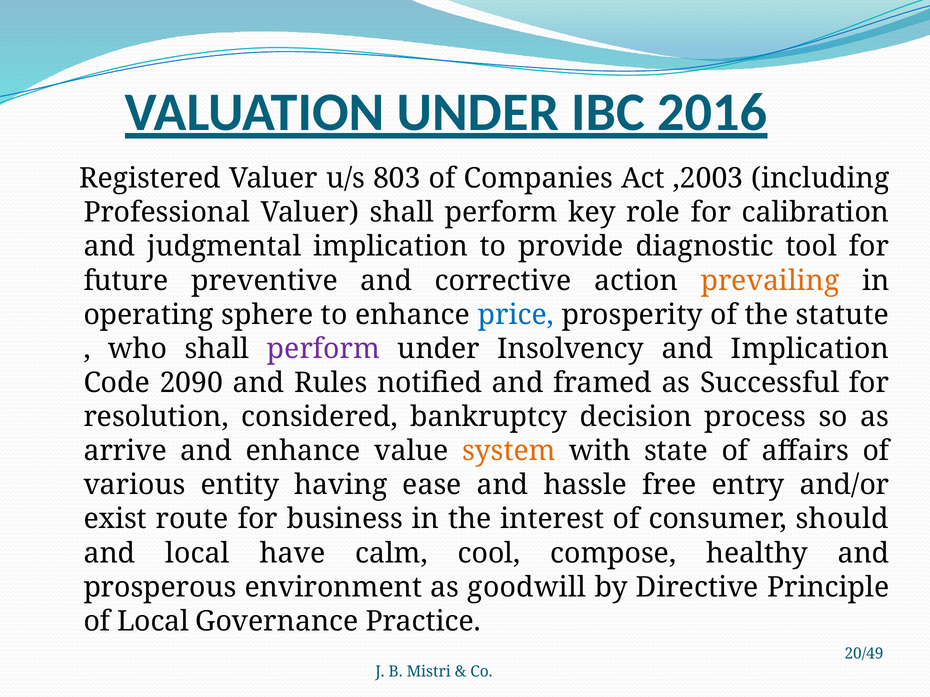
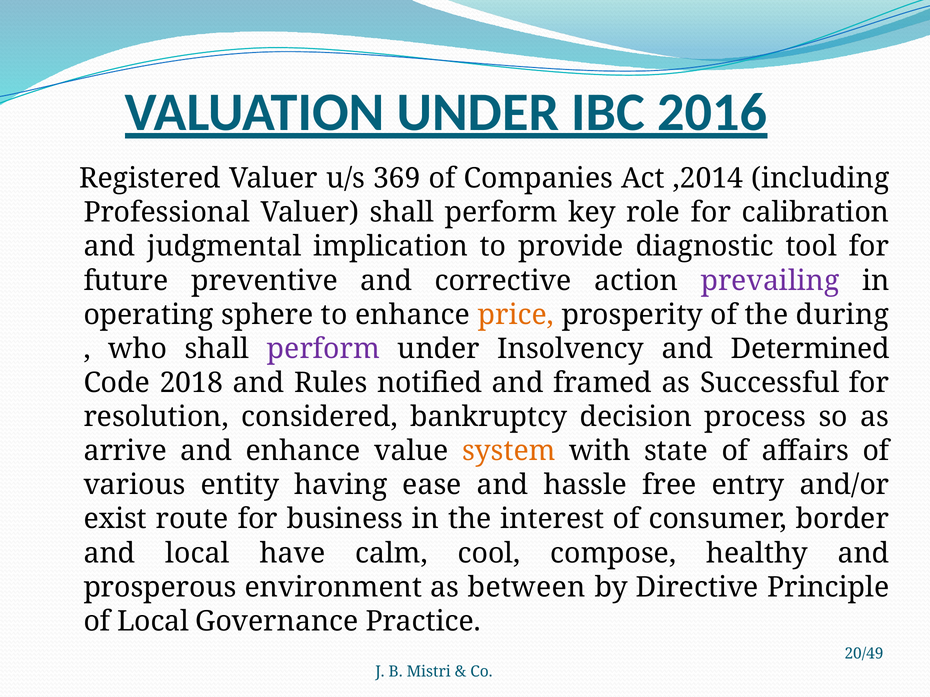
803: 803 -> 369 (397, 179)
,2003: ,2003 -> ,2014 (708, 179)
prevailing colour: orange -> purple (770, 281)
price colour: blue -> orange (516, 315)
statute: statute -> during (842, 315)
and Implication: Implication -> Determined (810, 349)
2090: 2090 -> 2018 (191, 383)
should: should -> border (842, 519)
goodwill: goodwill -> between (527, 588)
